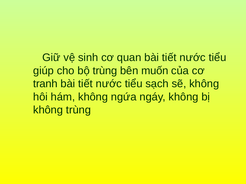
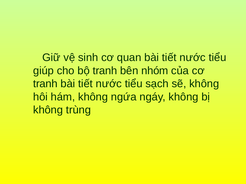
bộ trùng: trùng -> tranh (105, 71)
muốn: muốn -> nhóm (155, 71)
